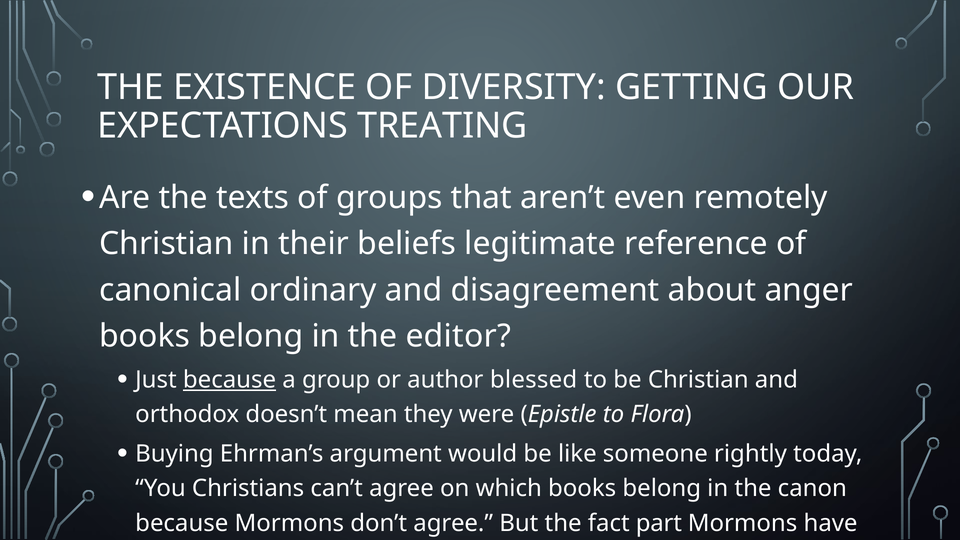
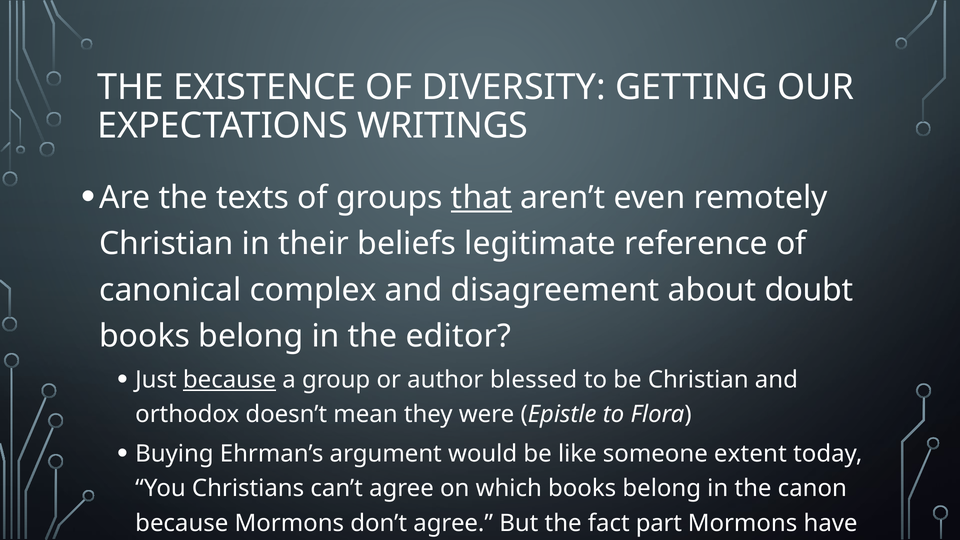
TREATING: TREATING -> WRITINGS (443, 126)
that underline: none -> present (481, 198)
ordinary: ordinary -> complex (313, 290)
anger: anger -> doubt (809, 290)
rightly: rightly -> extent (750, 454)
